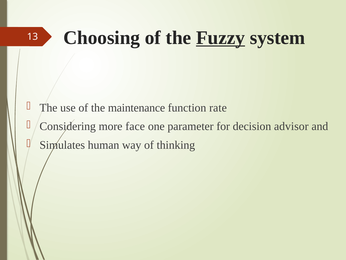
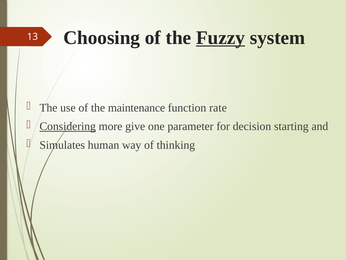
Considering underline: none -> present (68, 126)
face: face -> give (135, 126)
advisor: advisor -> starting (291, 126)
